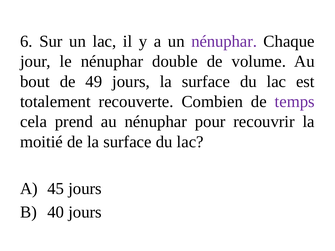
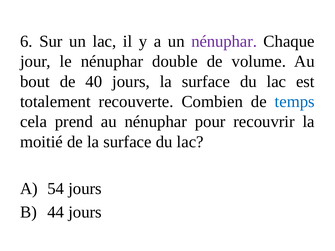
49: 49 -> 40 (94, 82)
temps colour: purple -> blue (295, 102)
45: 45 -> 54 (56, 189)
40: 40 -> 44 (56, 212)
